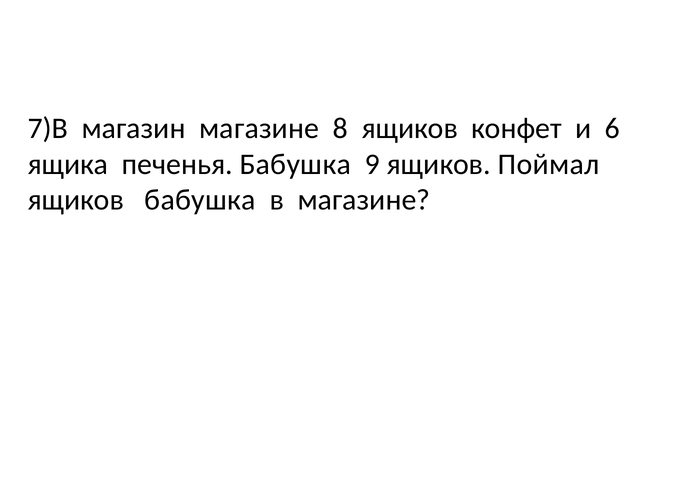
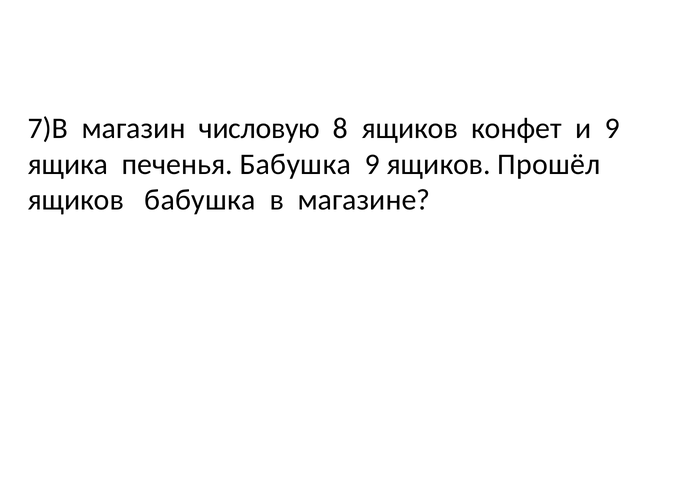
магазин магазине: магазине -> числовую (259, 129)
и 6: 6 -> 9 (613, 129)
Поймал: Поймал -> Прошёл (549, 164)
